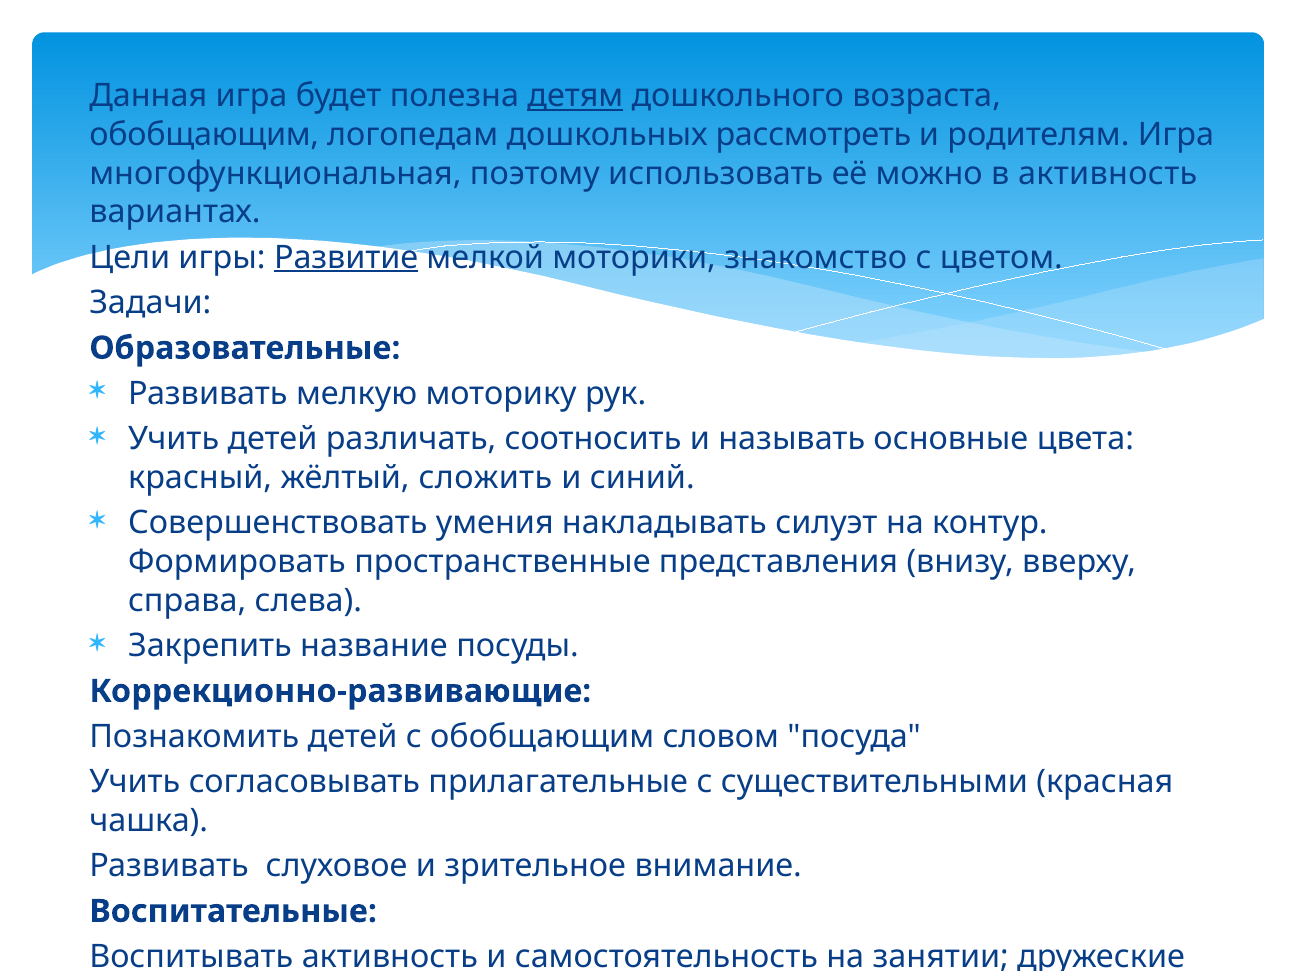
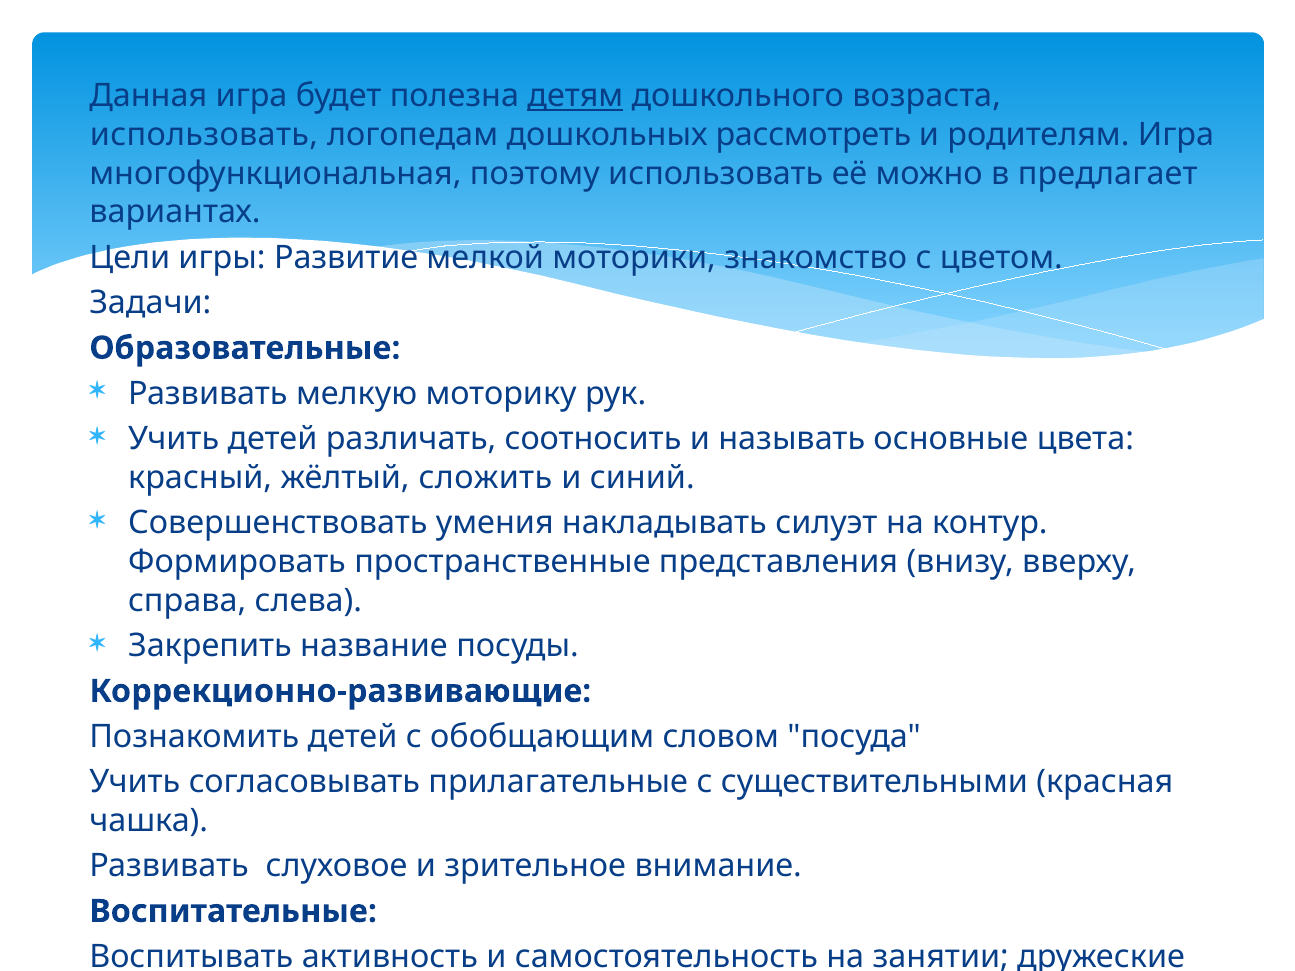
обобщающим: обобщающим -> использовать (204, 135)
в активность: активность -> предлагает (1108, 173)
Развитие underline: present -> none (346, 258)
